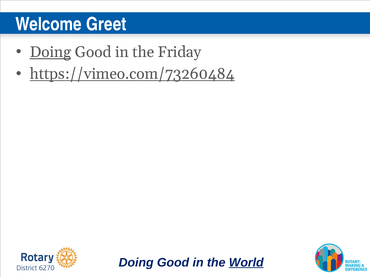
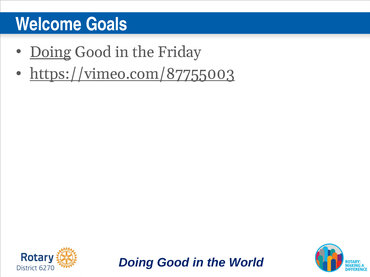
Greet: Greet -> Goals (107, 24)
https://vimeo.com/73260484: https://vimeo.com/73260484 -> https://vimeo.com/87755003 (132, 74)
World underline: present -> none (246, 263)
